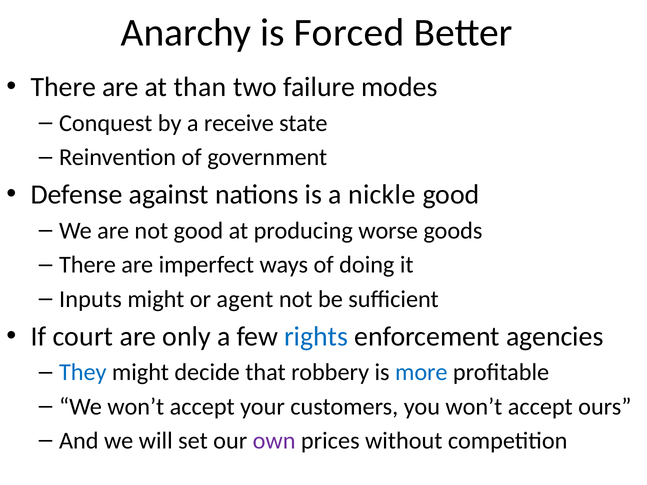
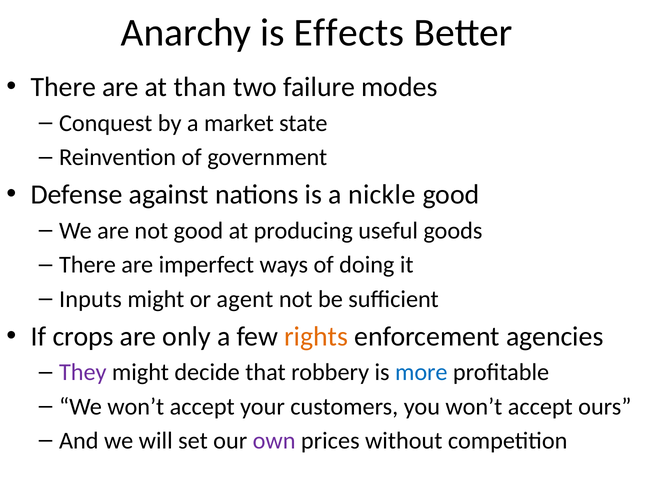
Forced: Forced -> Effects (349, 33)
receive: receive -> market (239, 123)
worse: worse -> useful (388, 231)
court: court -> crops (83, 336)
rights colour: blue -> orange (316, 336)
They colour: blue -> purple (83, 373)
